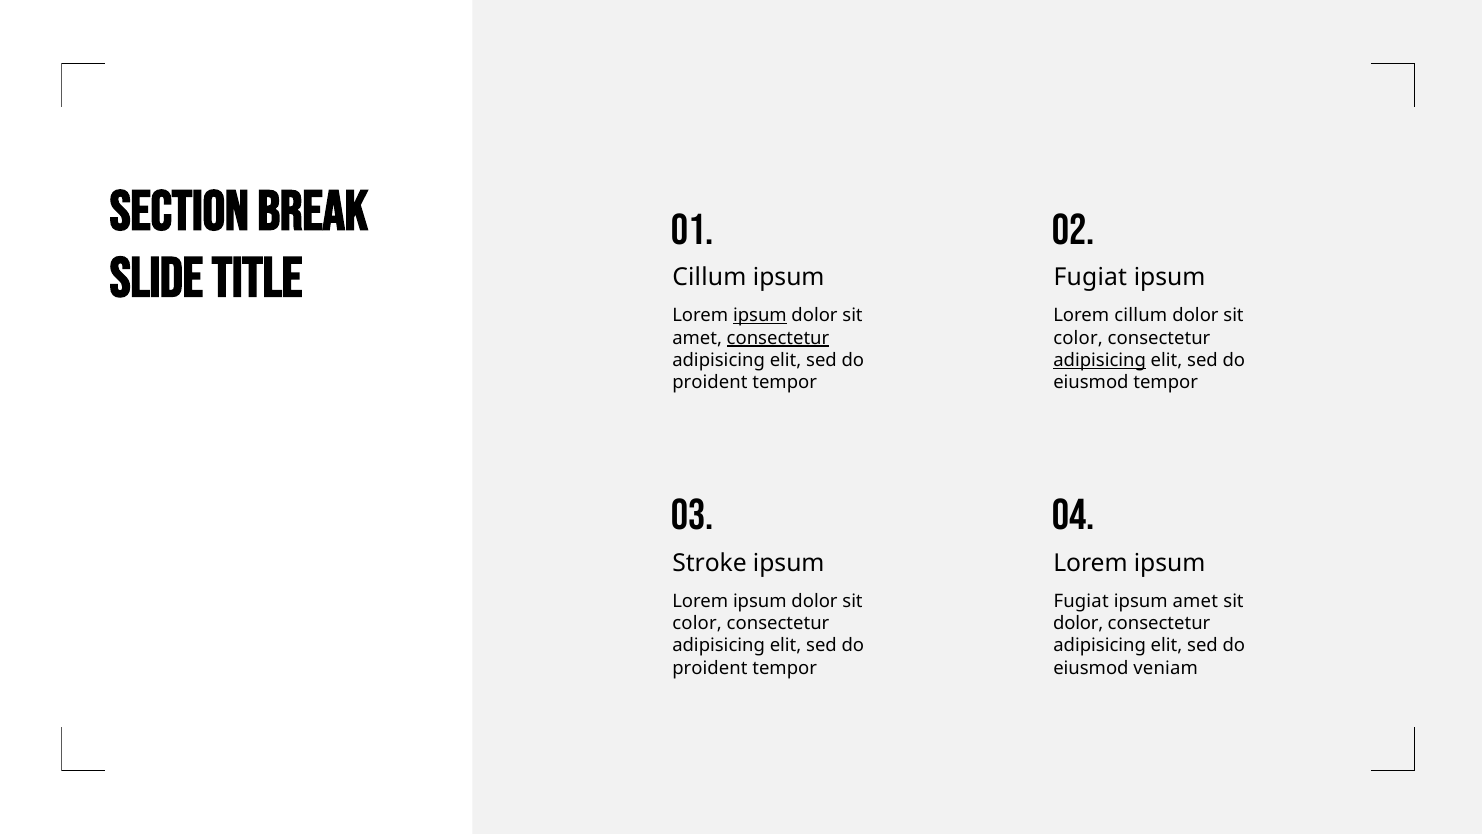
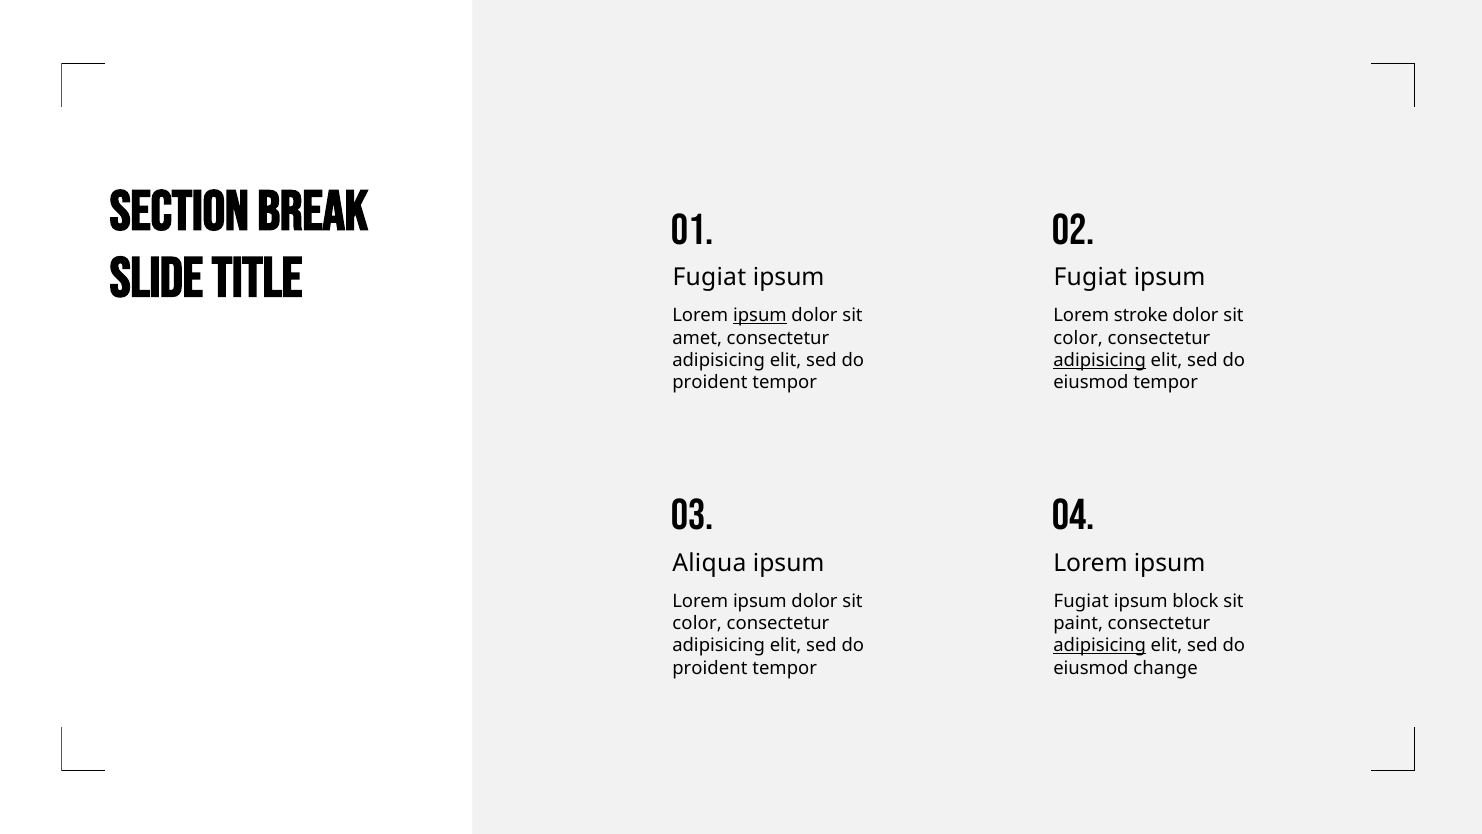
Cillum: Cillum -> Fugiat (709, 277)
Lorem cillum: cillum -> stroke (1141, 316)
consectetur underline: present -> none (778, 338)
Stroke: Stroke -> Aliqua (709, 563)
ipsum amet: amet -> block (1195, 601)
dolor: dolor -> paint (1078, 623)
adipisicing underline: none -> present (1100, 645)
veniam: veniam -> change (1166, 668)
